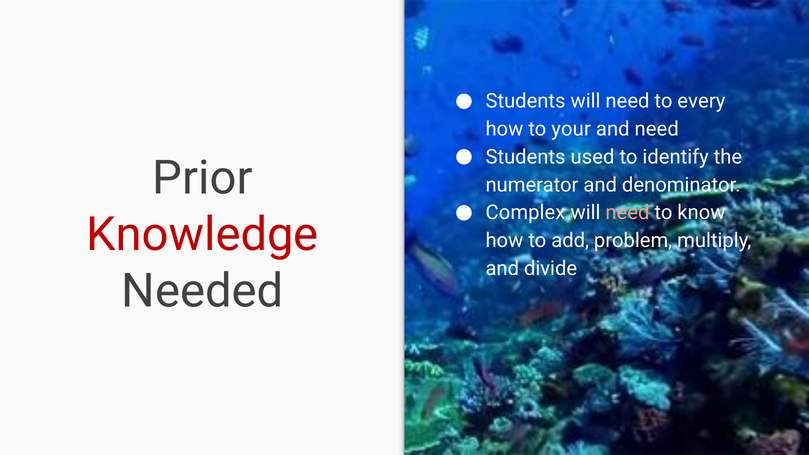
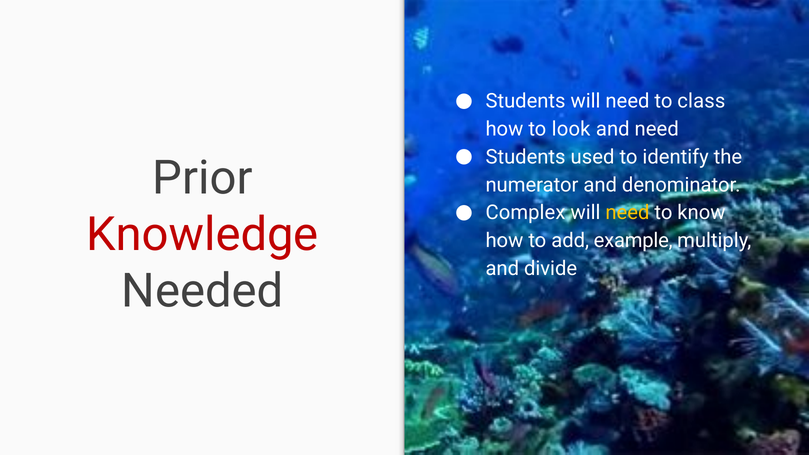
every: every -> class (701, 101)
your: your -> look (571, 129)
need colour: pink -> yellow (627, 213)
problem: problem -> example (633, 241)
